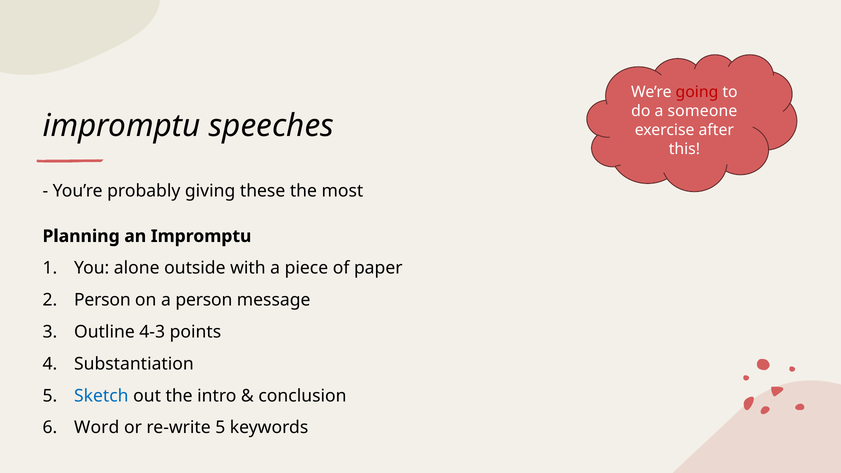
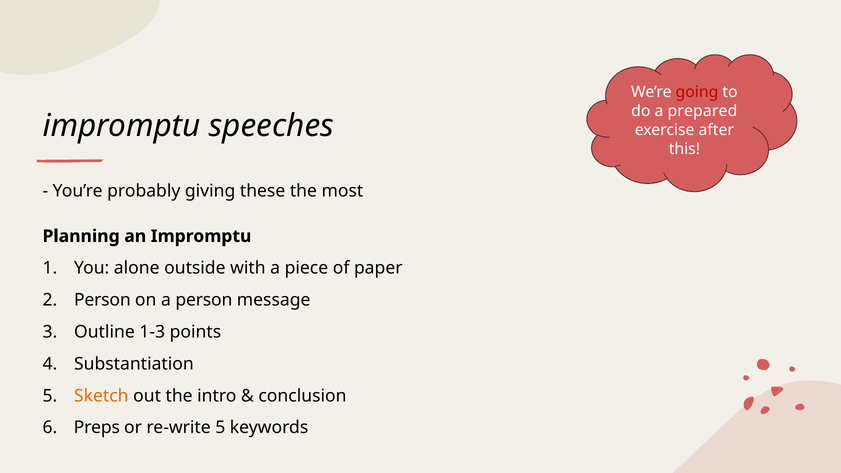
someone: someone -> prepared (702, 111)
4-3: 4-3 -> 1-3 (152, 332)
Sketch colour: blue -> orange (101, 396)
Word: Word -> Preps (97, 428)
